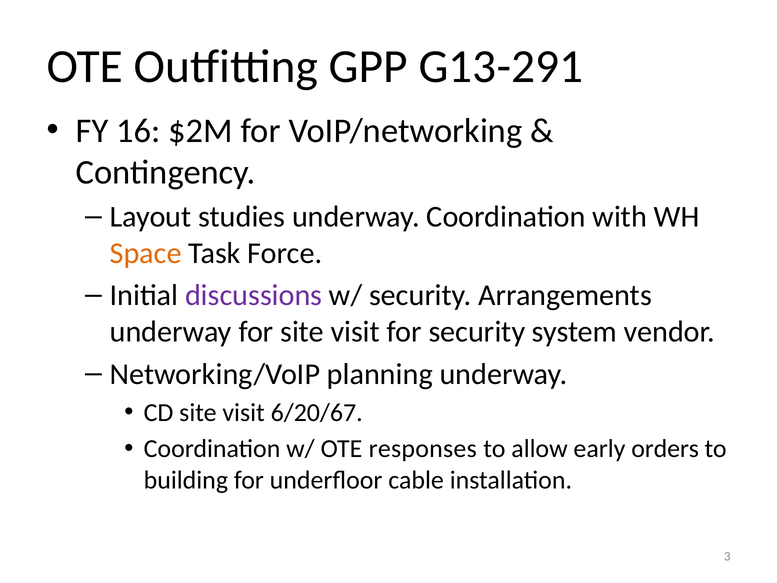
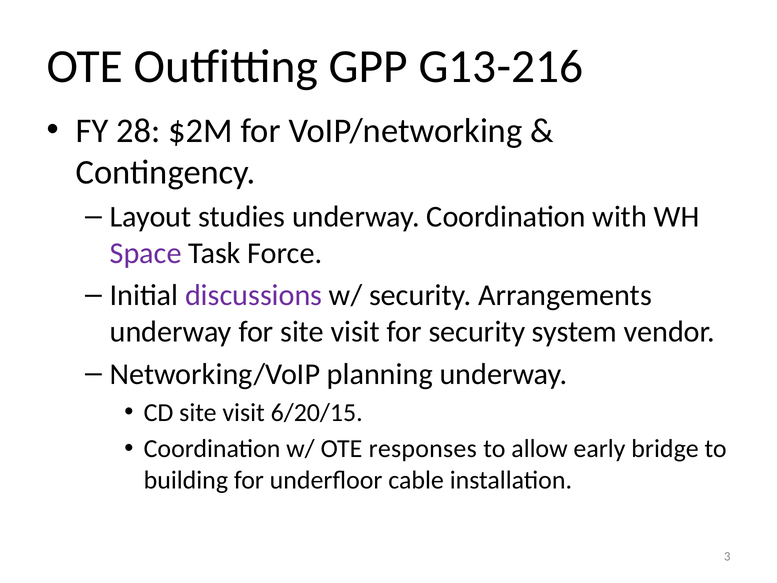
G13-291: G13-291 -> G13-216 (501, 67)
16: 16 -> 28 (138, 131)
Space colour: orange -> purple (146, 253)
6/20/67: 6/20/67 -> 6/20/15 (317, 412)
orders: orders -> bridge (665, 449)
